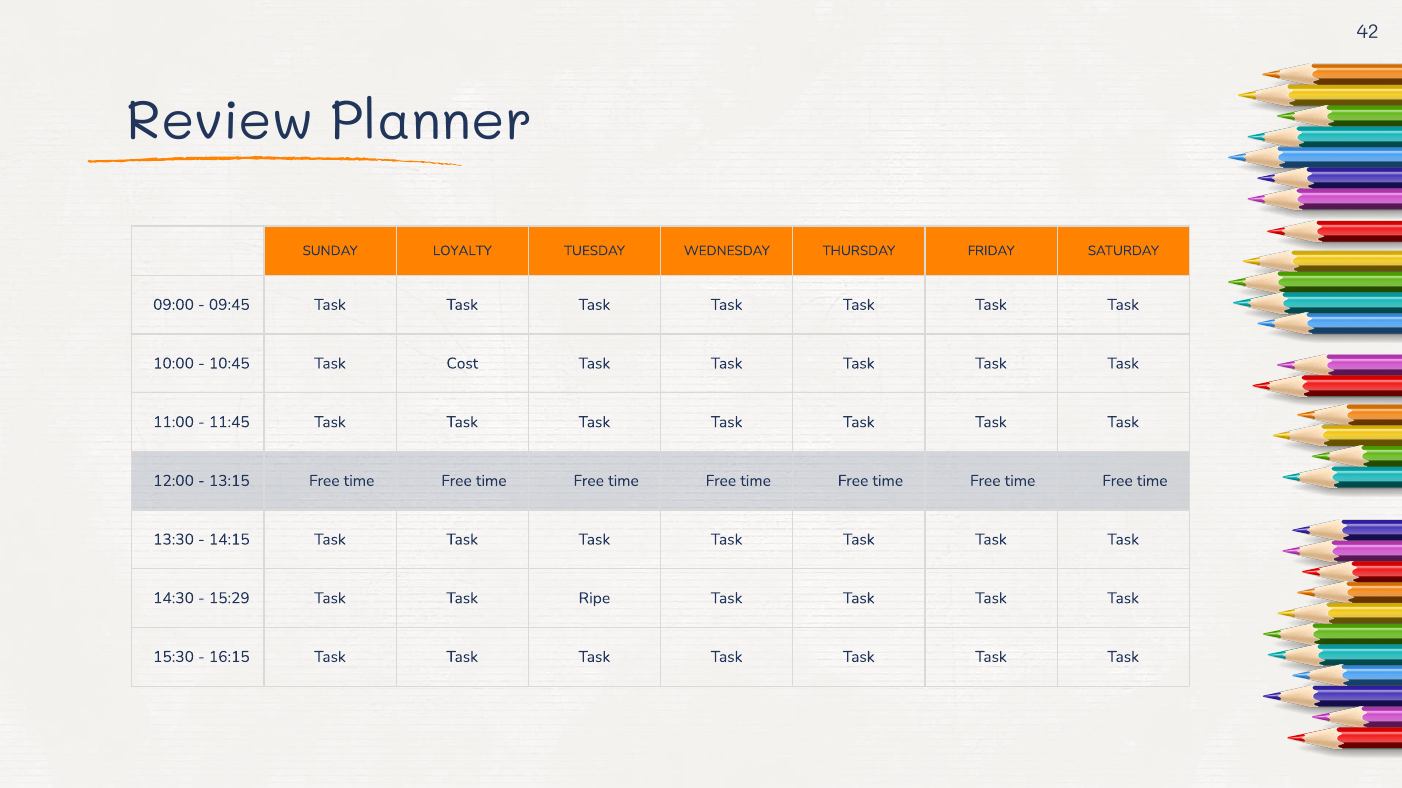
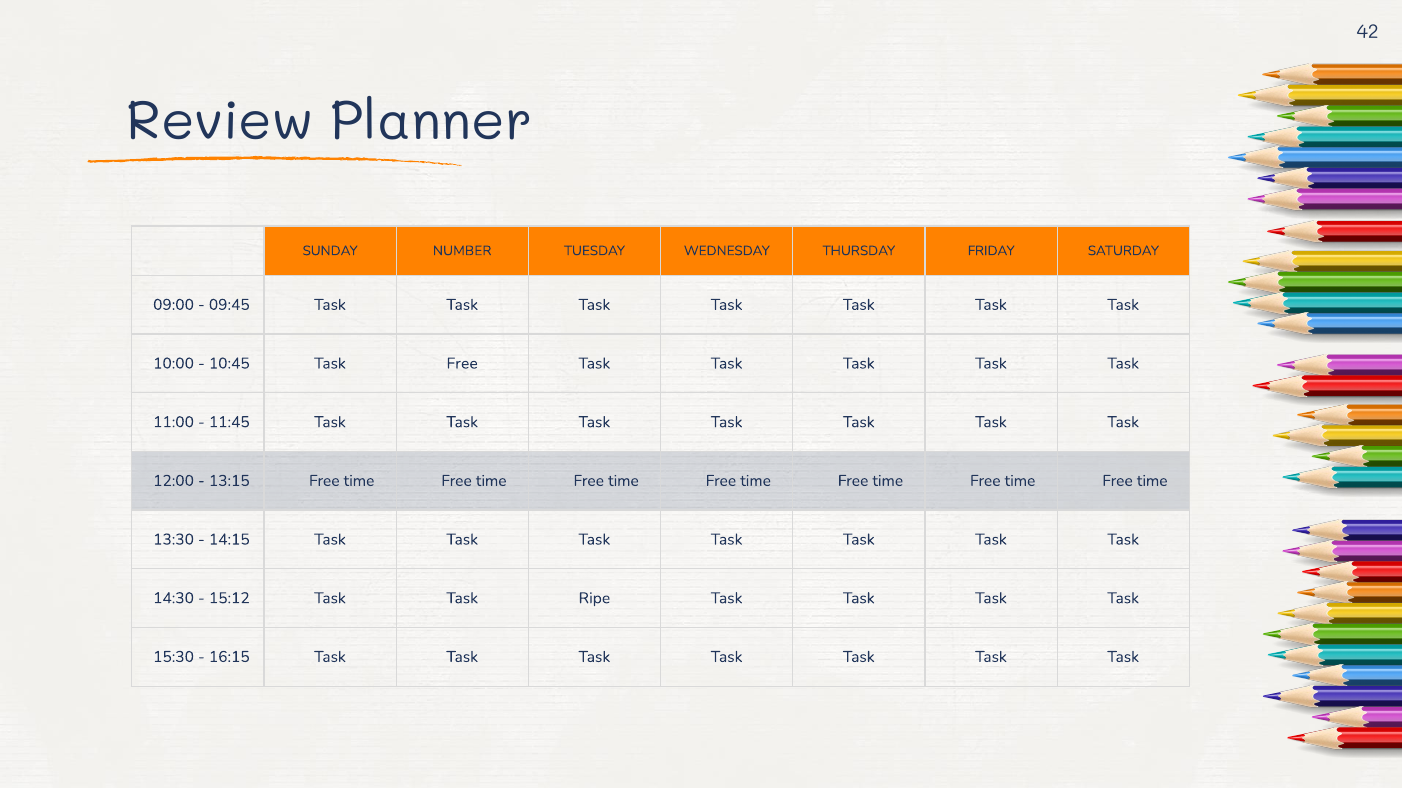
LOYALTY: LOYALTY -> NUMBER (462, 251)
Task Cost: Cost -> Free (462, 364)
15:29: 15:29 -> 15:12 (229, 599)
